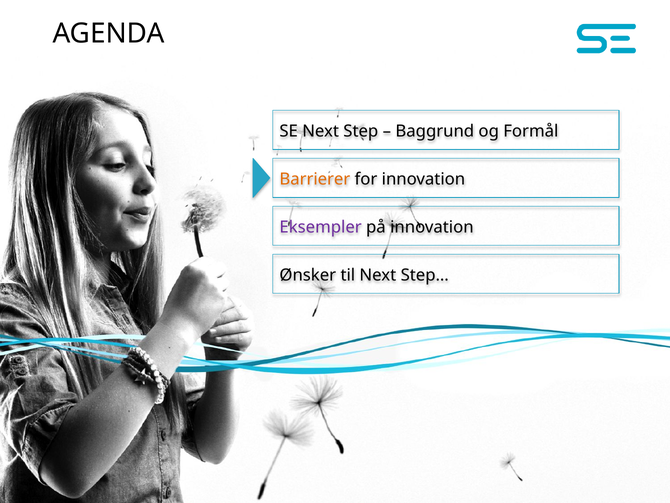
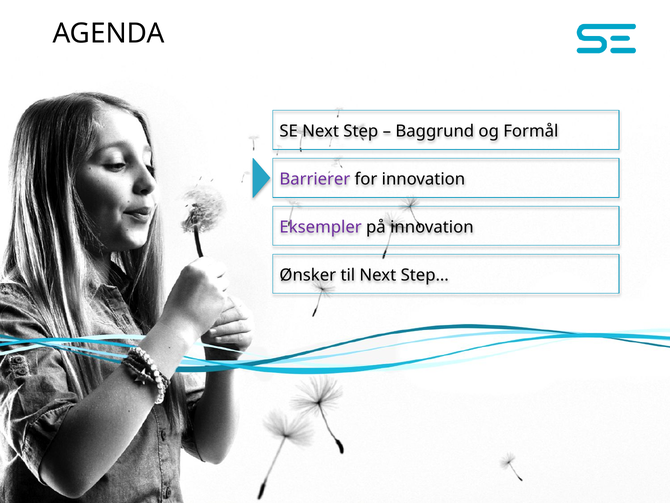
Barrierer colour: orange -> purple (315, 179)
